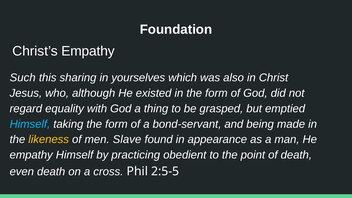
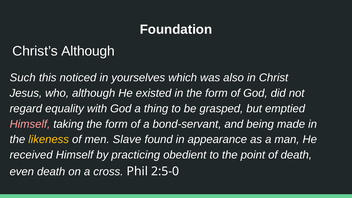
Christ’s Empathy: Empathy -> Although (88, 51)
sharing: sharing -> noticed (78, 78)
Himself colour: light blue -> pink (30, 124)
empathy: empathy -> received (31, 155)
2:5-5: 2:5-5 -> 2:5-0 (165, 171)
